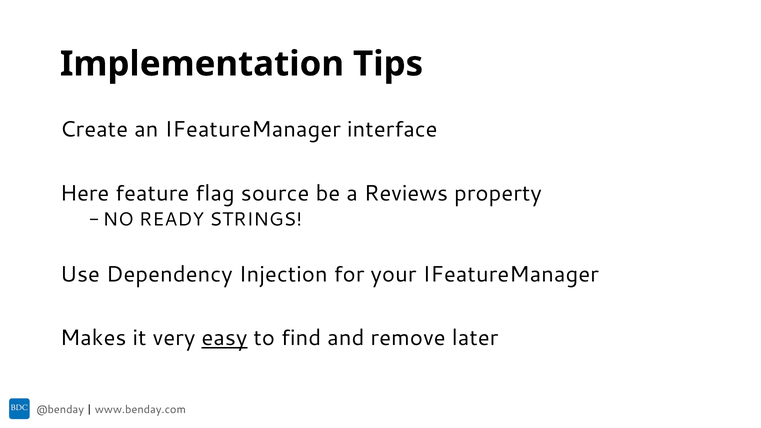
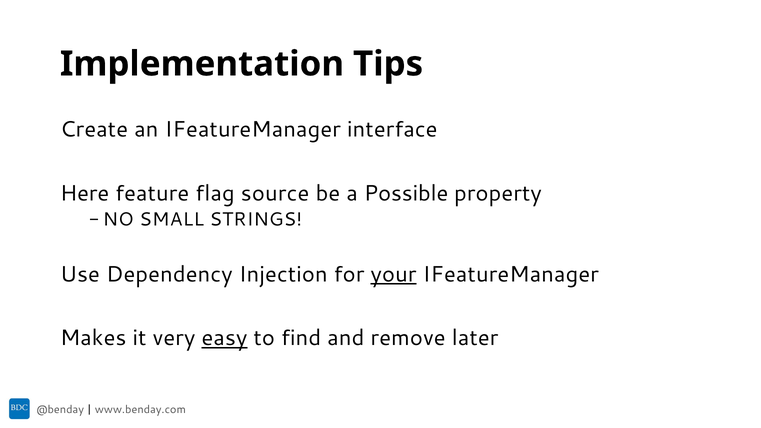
Reviews: Reviews -> Possible (406, 193)
READY: READY -> SMALL (172, 220)
your underline: none -> present (393, 274)
